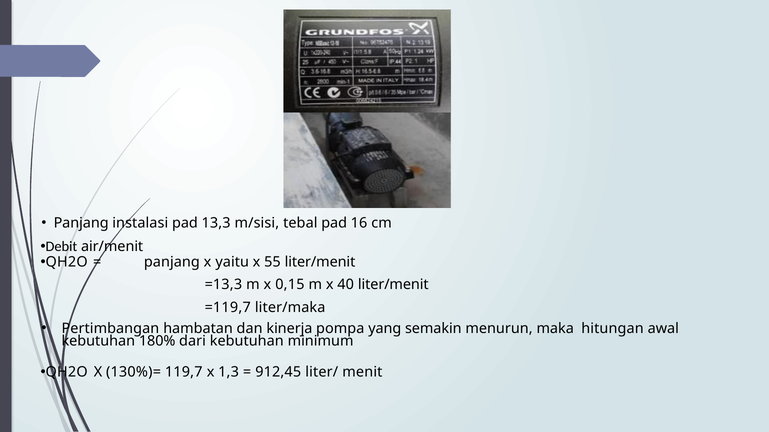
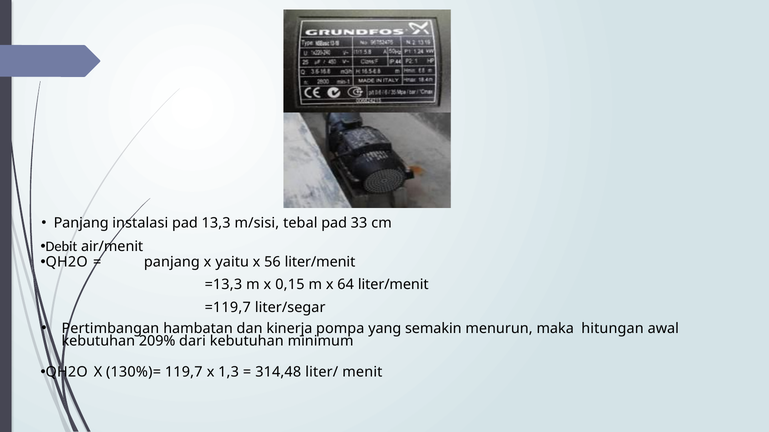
16: 16 -> 33 (359, 223)
55: 55 -> 56 (272, 262)
40: 40 -> 64 (346, 285)
liter/maka: liter/maka -> liter/segar (290, 308)
180%: 180% -> 209% (157, 341)
912,45: 912,45 -> 314,48 (278, 372)
